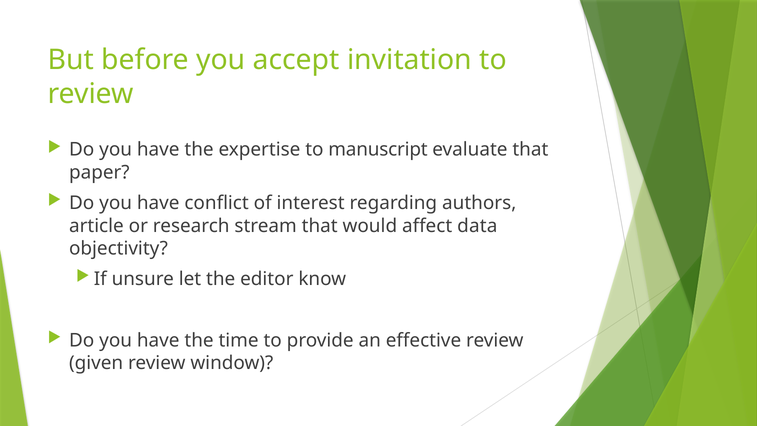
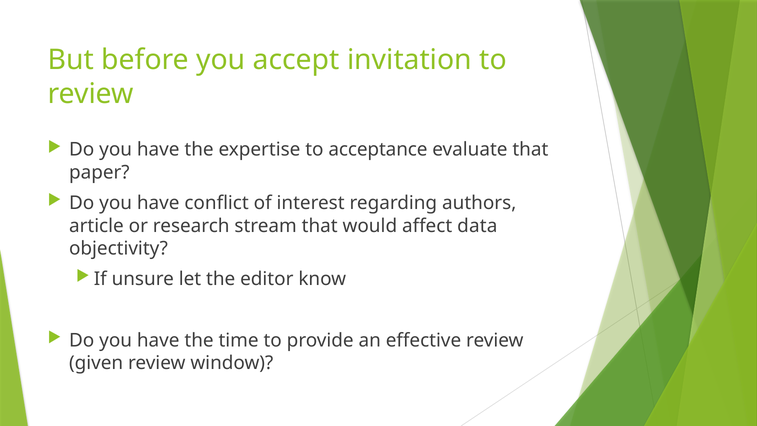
manuscript: manuscript -> acceptance (378, 150)
